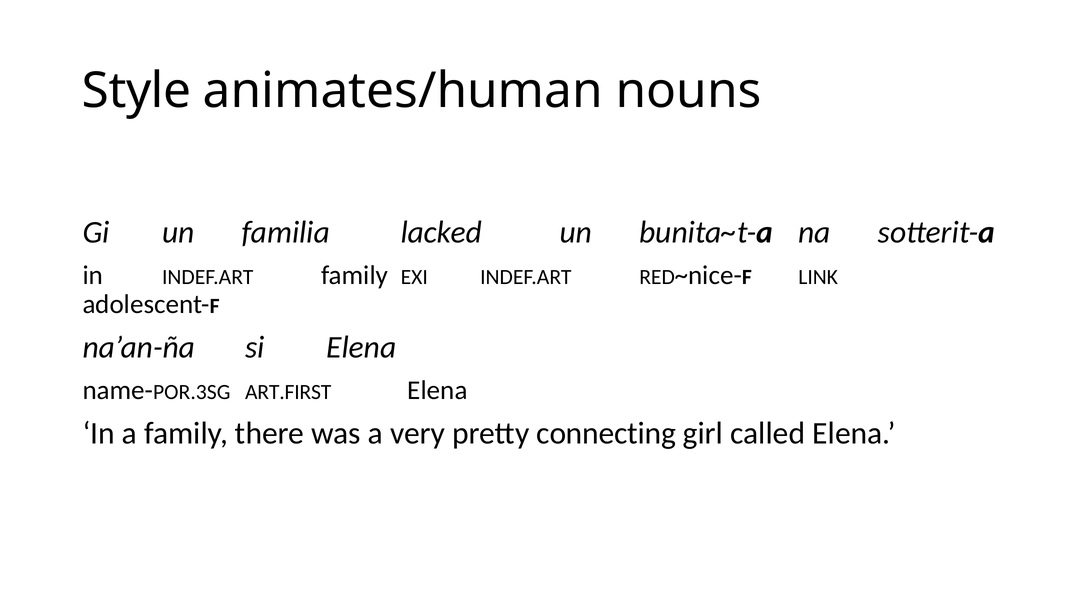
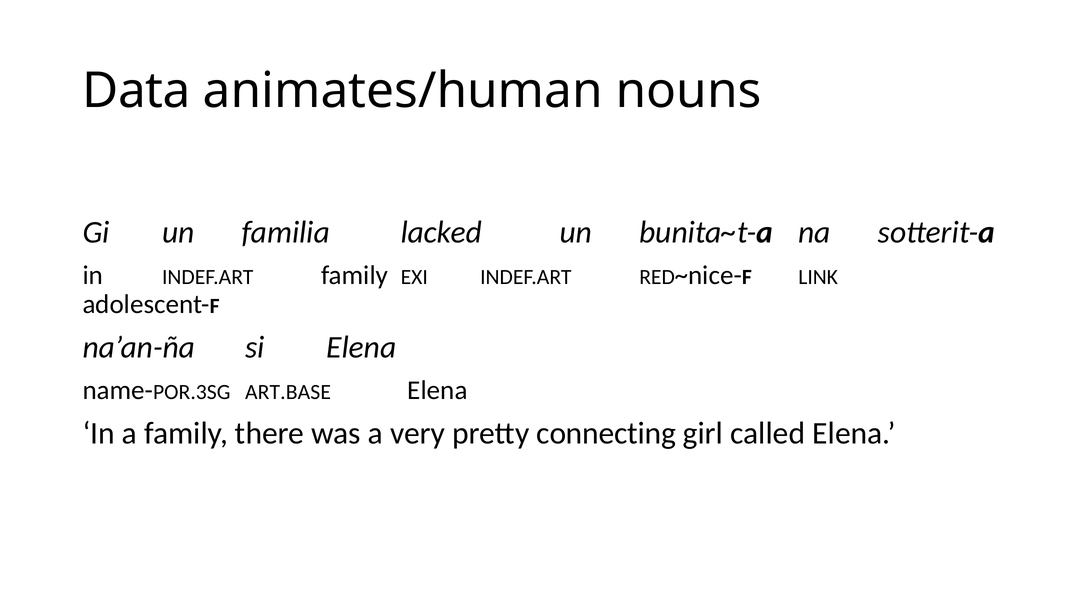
Style: Style -> Data (137, 91)
ART.FIRST: ART.FIRST -> ART.BASE (288, 392)
